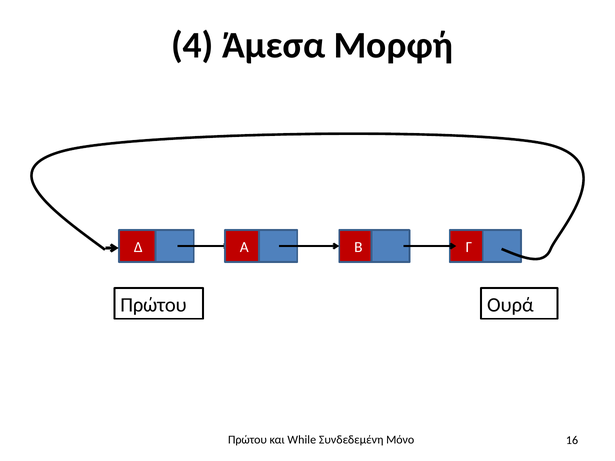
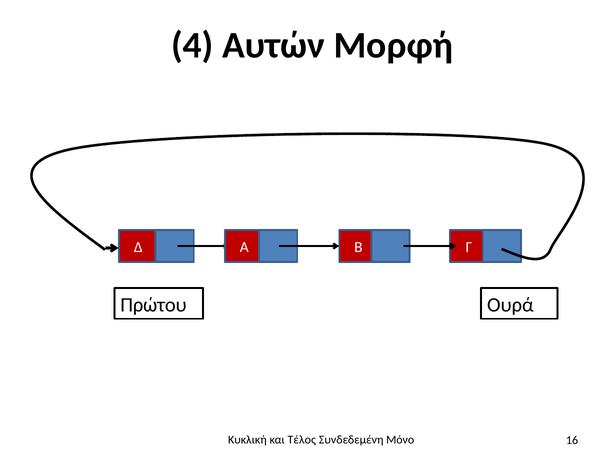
Άμεσα: Άμεσα -> Αυτών (274, 46)
Πρώτου: Πρώτου -> Κυκλική (247, 440)
While: While -> Τέλος (302, 440)
